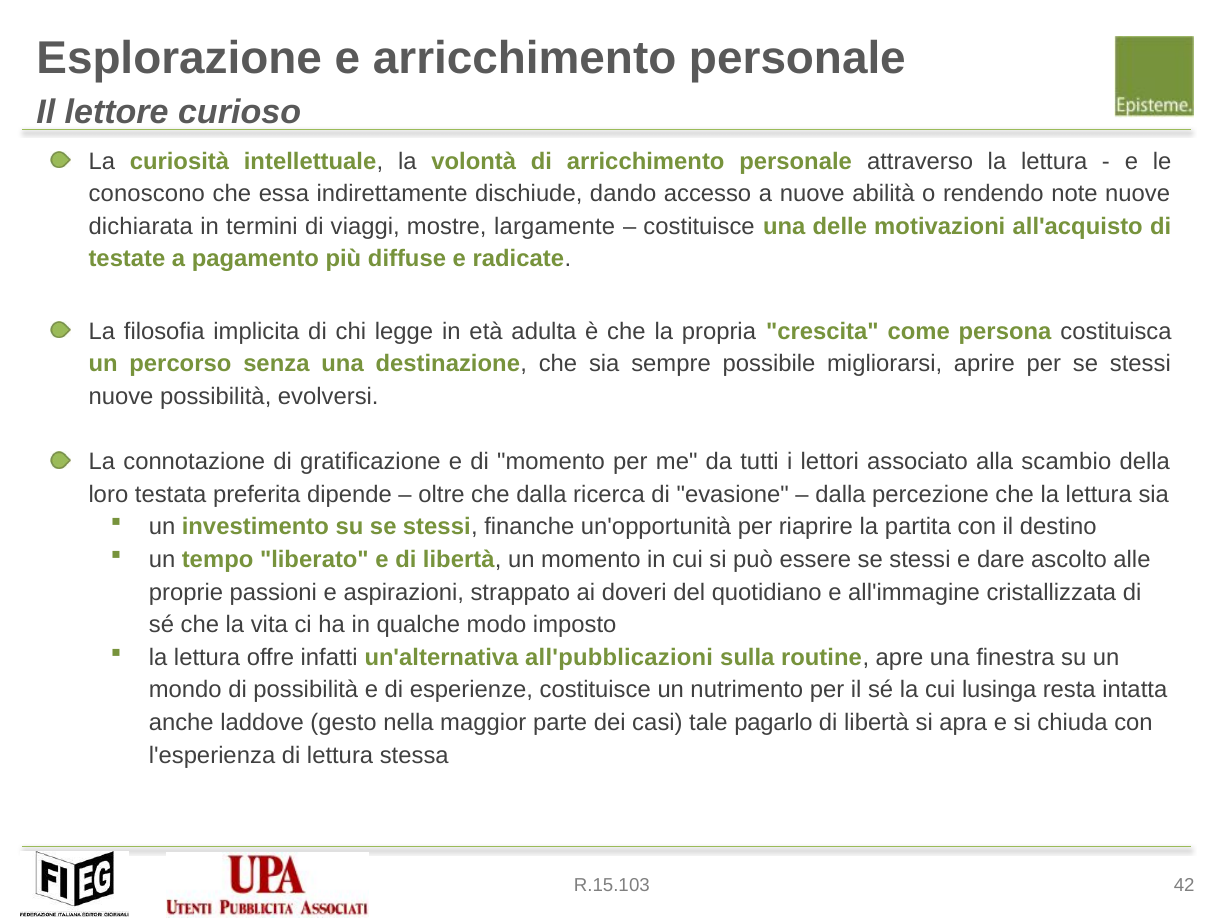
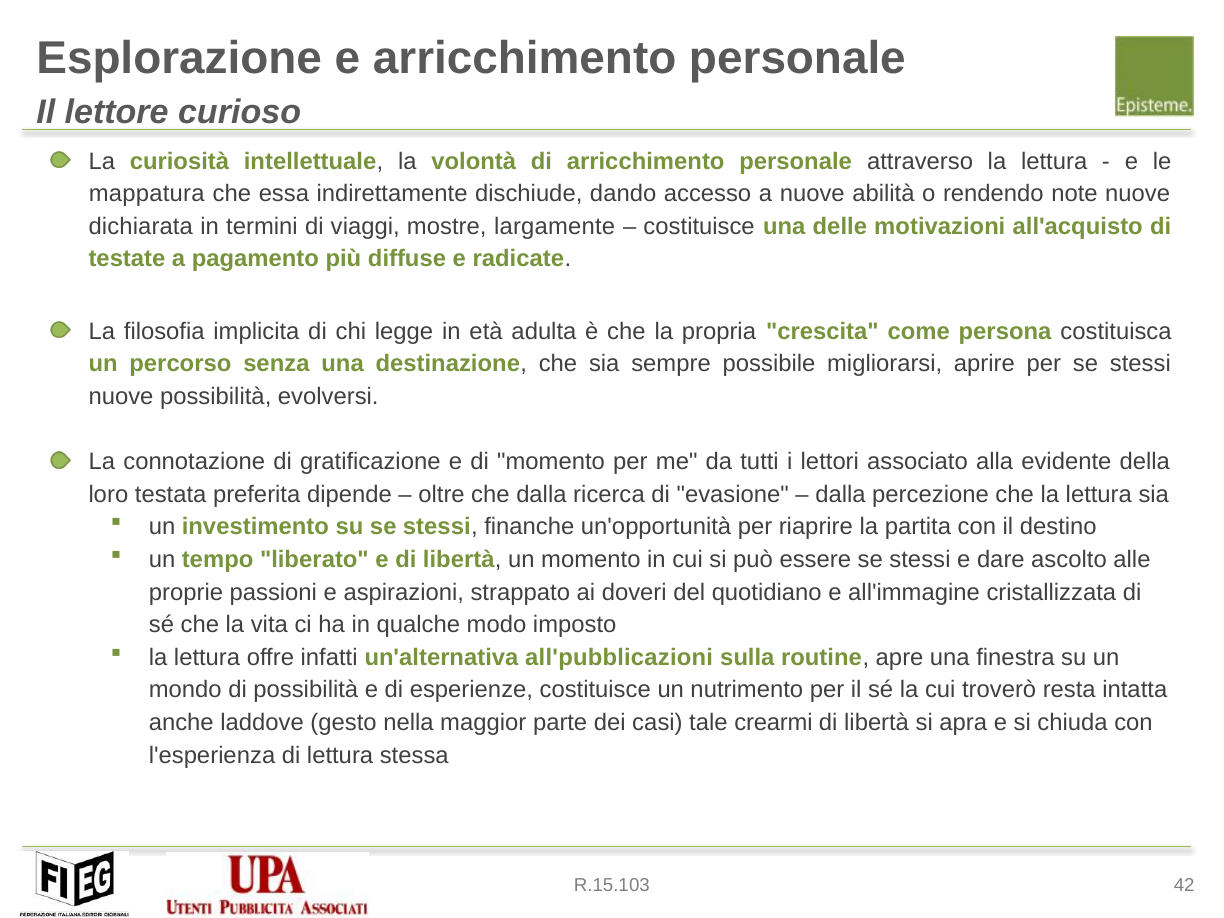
conoscono: conoscono -> mappatura (147, 194)
scambio: scambio -> evidente (1066, 462)
lusinga: lusinga -> troverò (999, 690)
pagarlo: pagarlo -> crearmi (773, 723)
